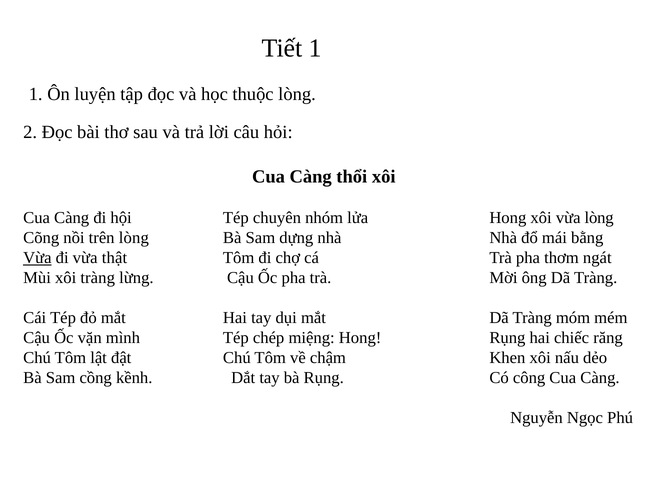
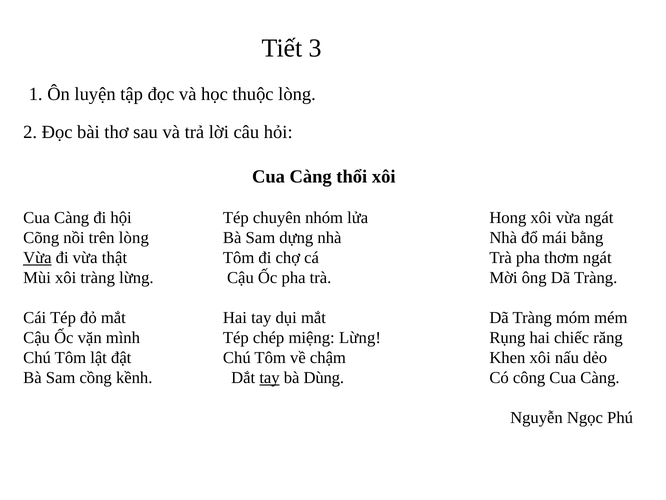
Tiết 1: 1 -> 3 (315, 48)
vừa lòng: lòng -> ngát (599, 218)
miệng Hong: Hong -> Lừng (360, 337)
tay underline: none -> present (270, 377)
bà Rụng: Rụng -> Dùng (324, 377)
